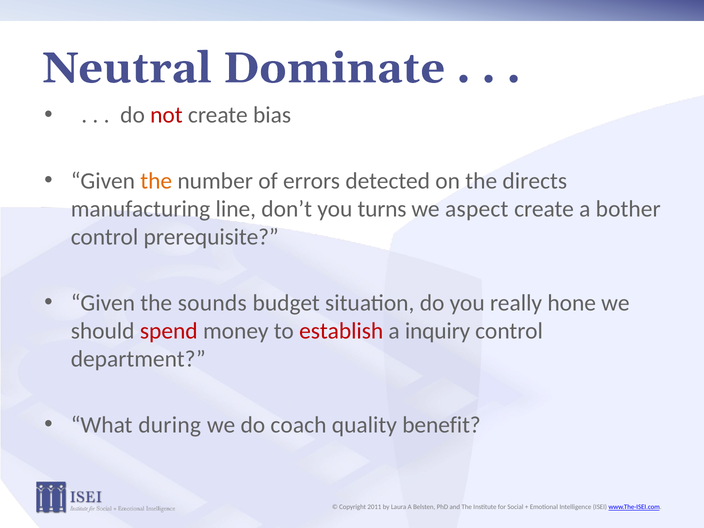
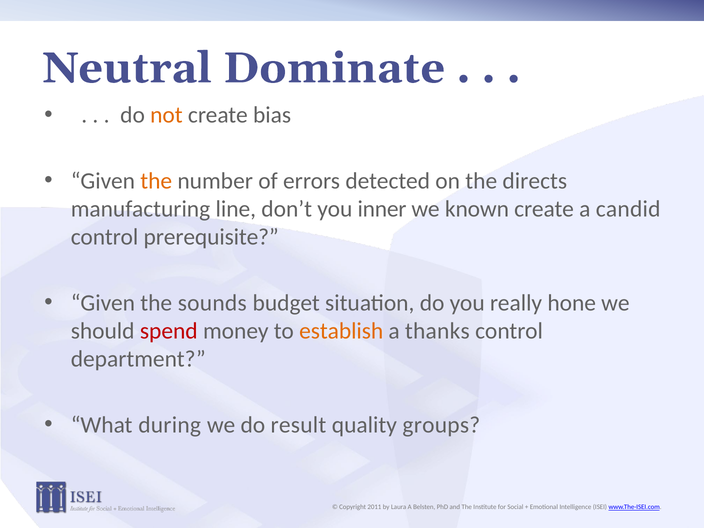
not colour: red -> orange (166, 115)
turns: turns -> inner (382, 209)
aspect: aspect -> known (477, 209)
bother: bother -> candid (628, 209)
establish colour: red -> orange (341, 331)
inquiry: inquiry -> thanks (437, 331)
coach: coach -> result (298, 425)
benefit: benefit -> groups (441, 425)
